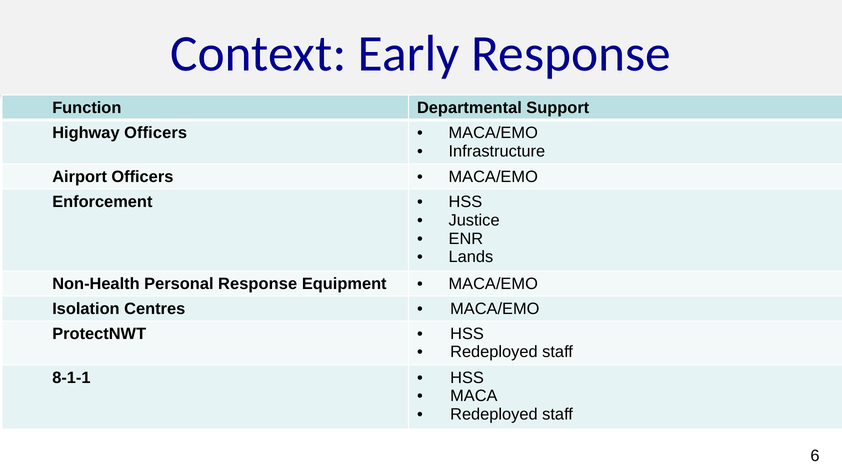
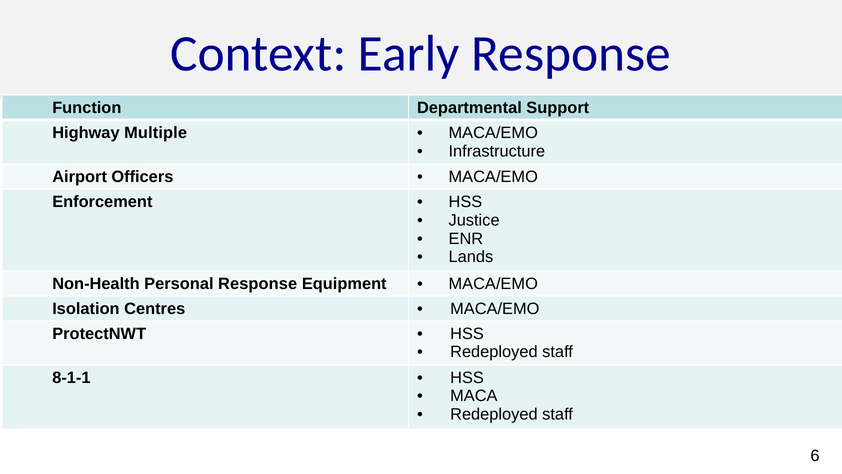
Highway Officers: Officers -> Multiple (156, 133)
